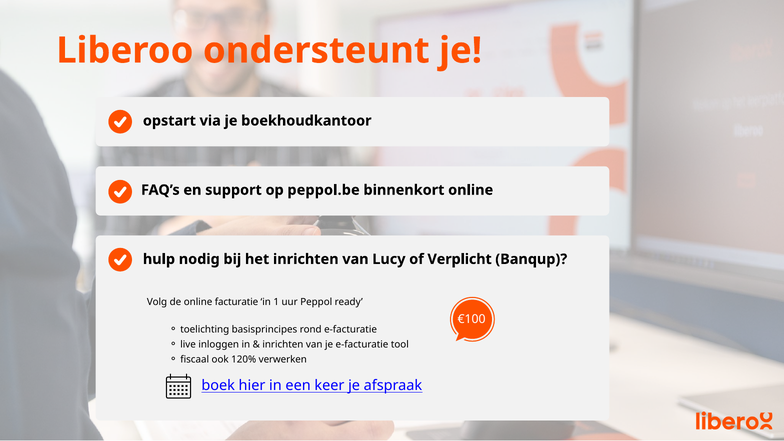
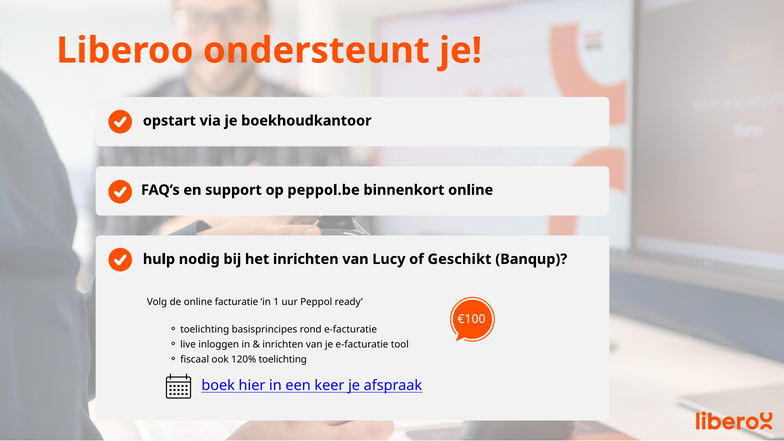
Verplicht: Verplicht -> Geschikt (459, 259)
120% verwerken: verwerken -> toelichting (283, 360)
